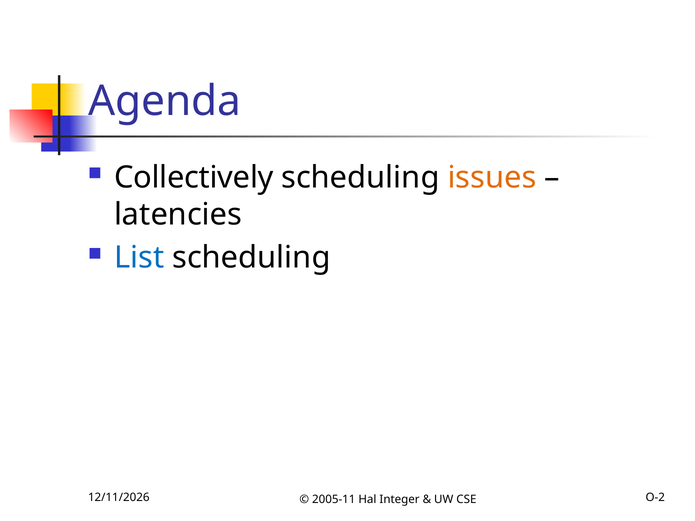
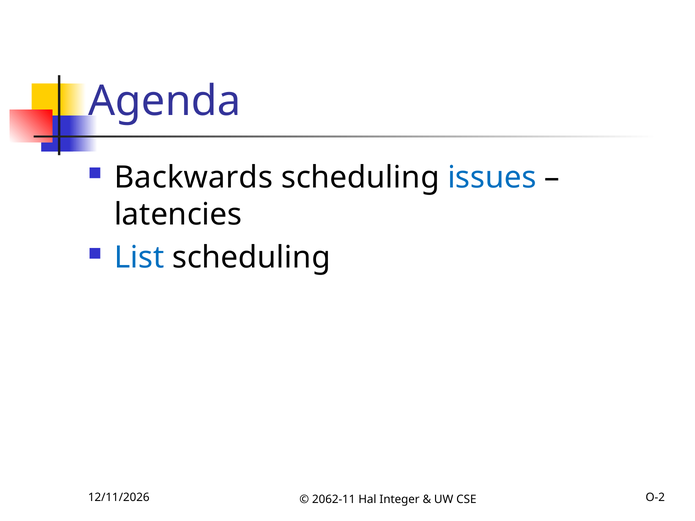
Collectively: Collectively -> Backwards (194, 178)
issues colour: orange -> blue (492, 178)
2005-11: 2005-11 -> 2062-11 (334, 500)
